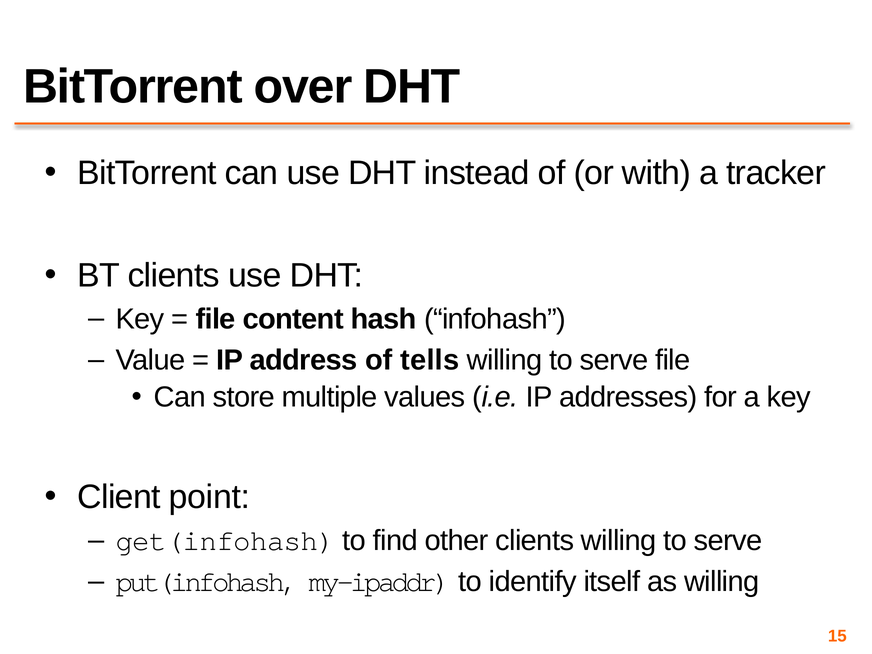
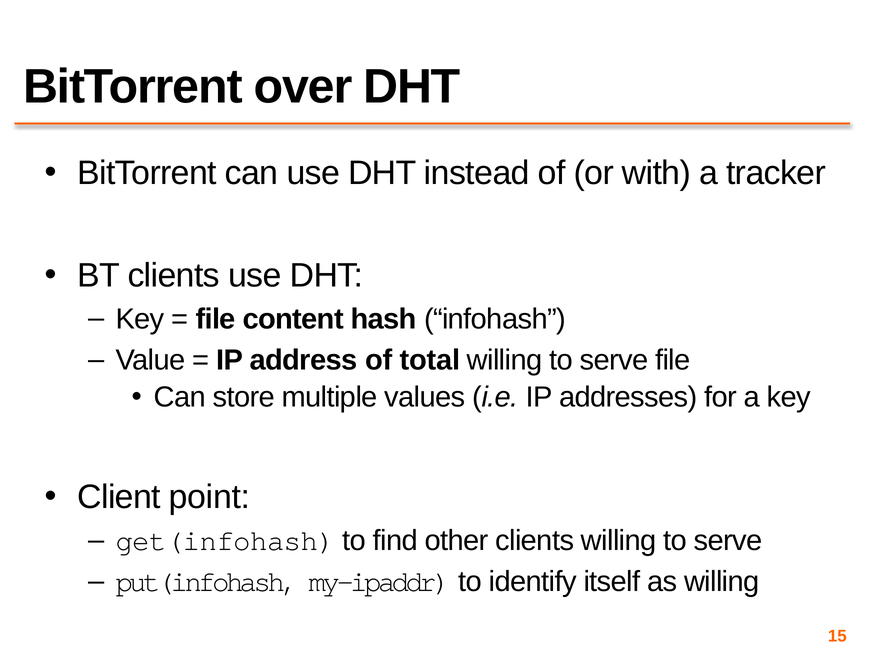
tells: tells -> total (430, 360)
